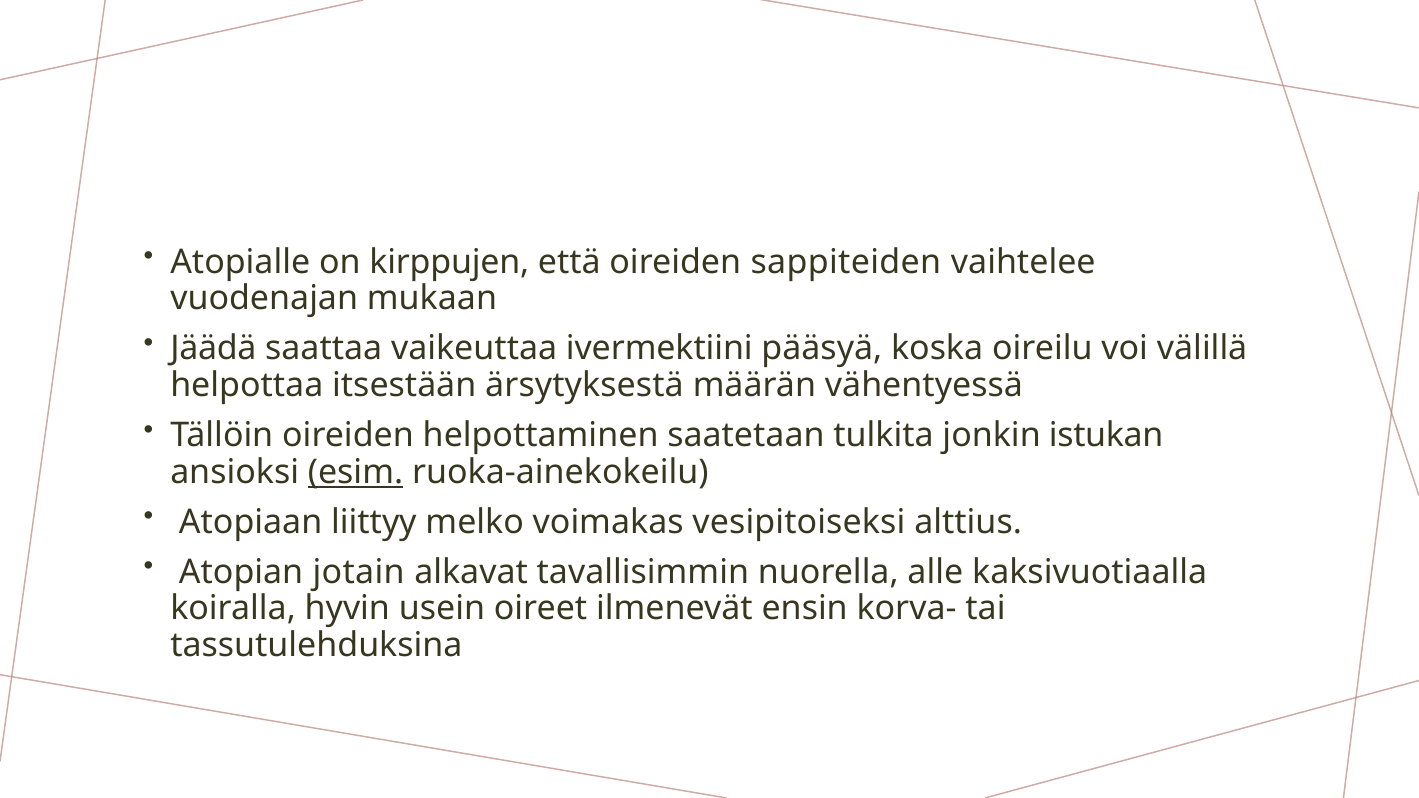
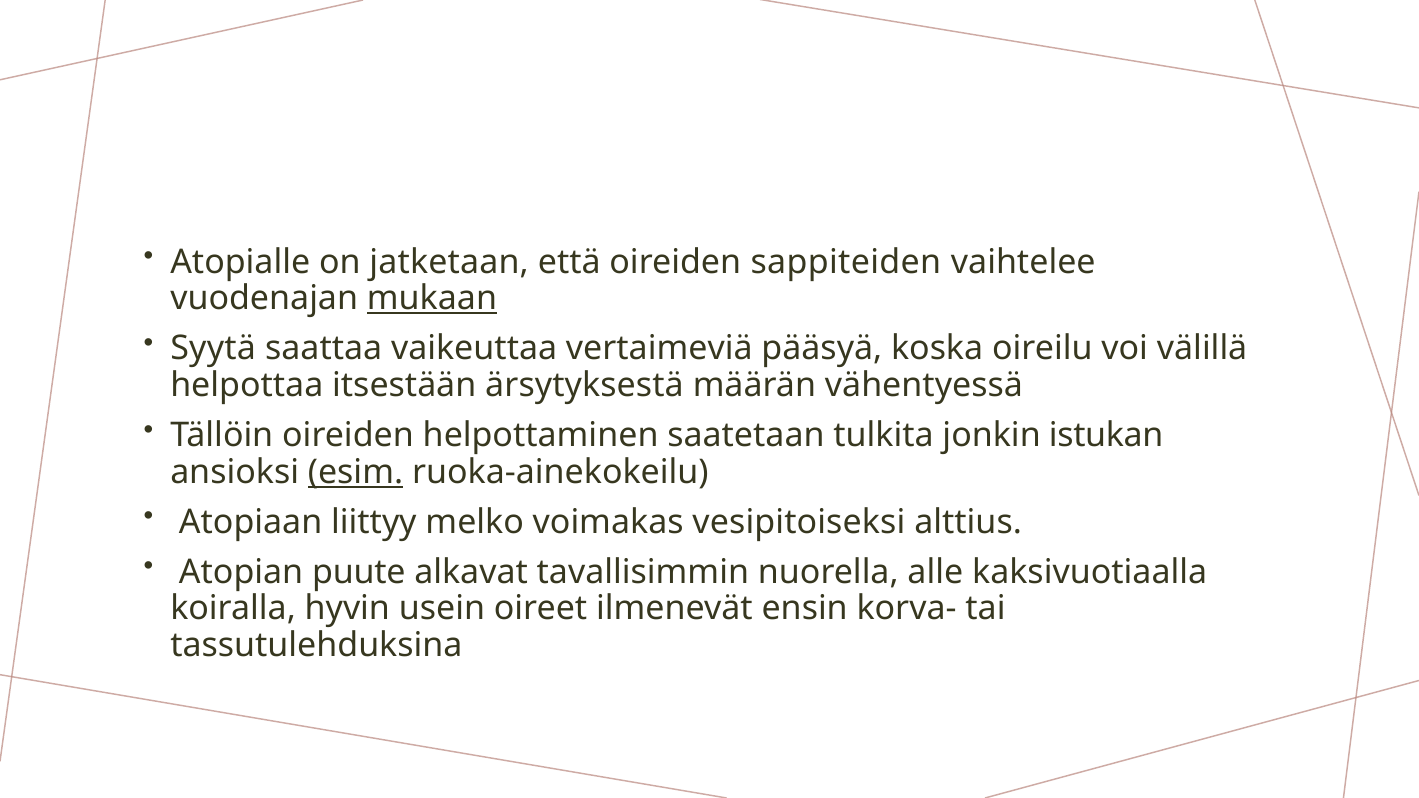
kirppujen: kirppujen -> jatketaan (449, 262)
mukaan underline: none -> present (432, 299)
Jäädä: Jäädä -> Syytä (213, 349)
ivermektiini: ivermektiini -> vertaimeviä (659, 349)
jotain: jotain -> puute (359, 572)
